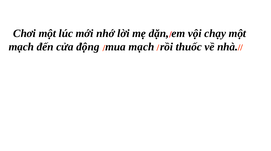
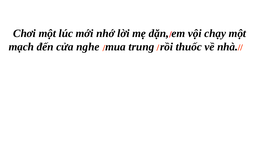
động: động -> nghe (88, 47)
mua mạch: mạch -> trung (141, 47)
